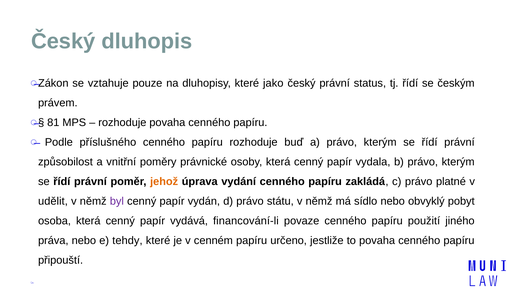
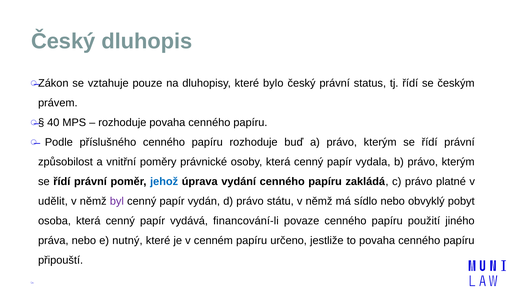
jako: jako -> bylo (273, 83)
81: 81 -> 40 (53, 123)
jehož colour: orange -> blue (164, 182)
tehdy: tehdy -> nutný (127, 241)
